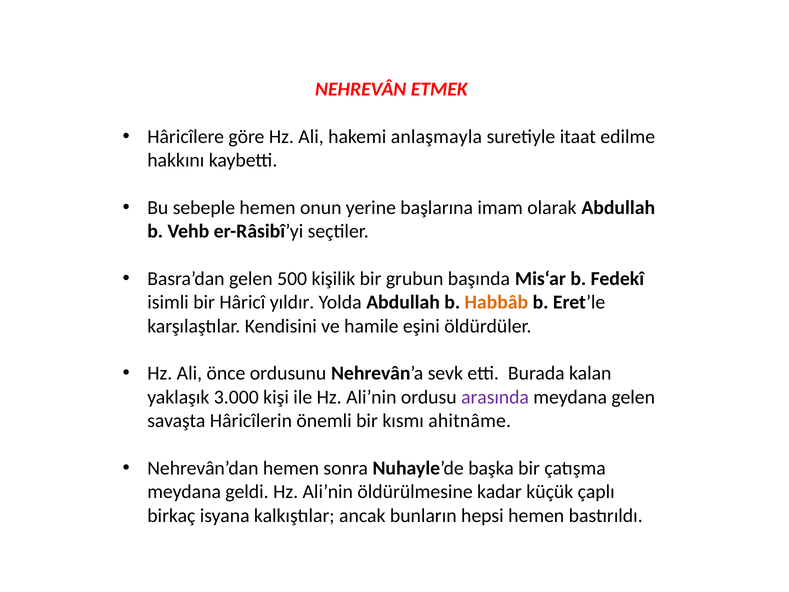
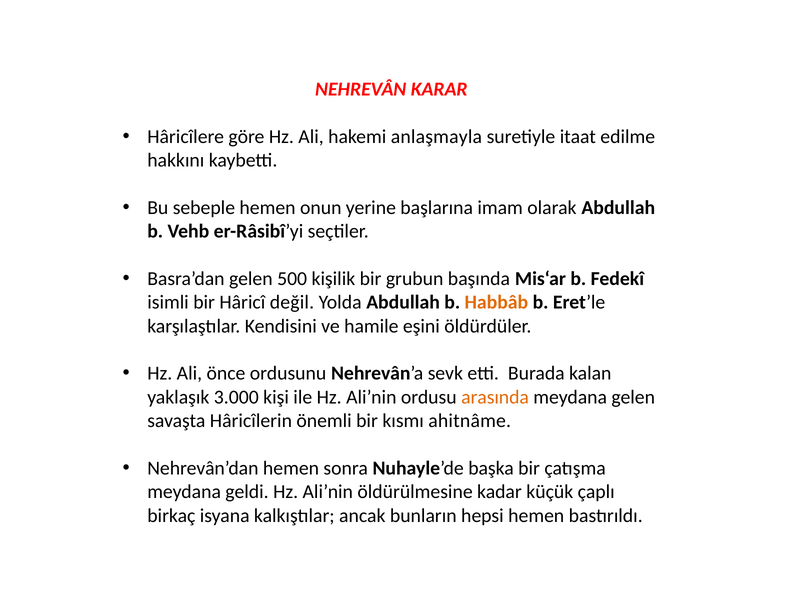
ETMEK: ETMEK -> KARAR (439, 89)
yıldır: yıldır -> değil (292, 302)
arasında colour: purple -> orange (495, 397)
